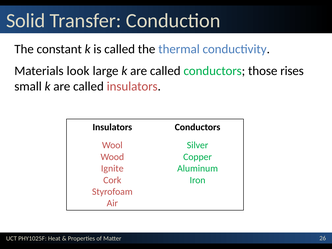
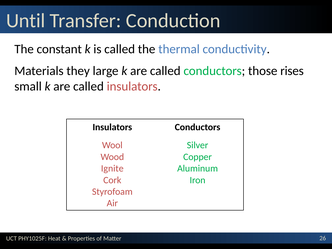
Solid: Solid -> Until (26, 21)
look: look -> they (78, 71)
